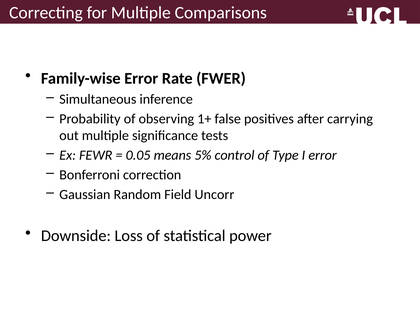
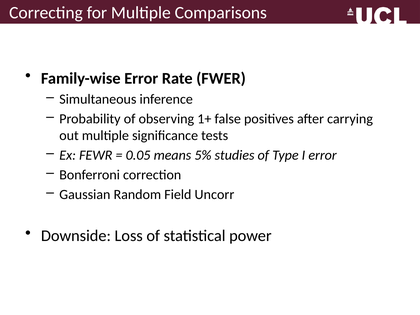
control: control -> studies (235, 155)
